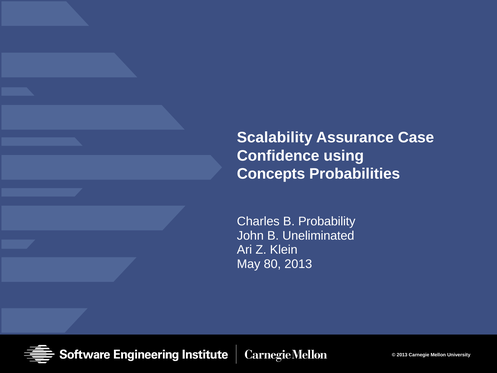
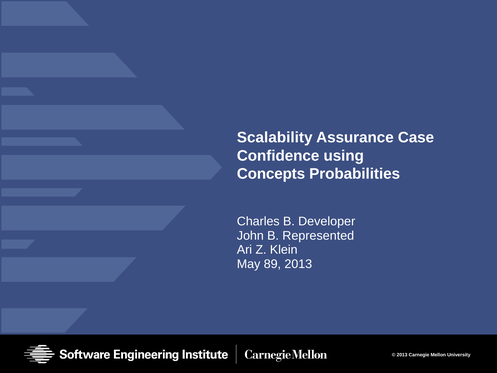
Probability: Probability -> Developer (327, 221)
Uneliminated: Uneliminated -> Represented (318, 236)
80: 80 -> 89 (272, 264)
